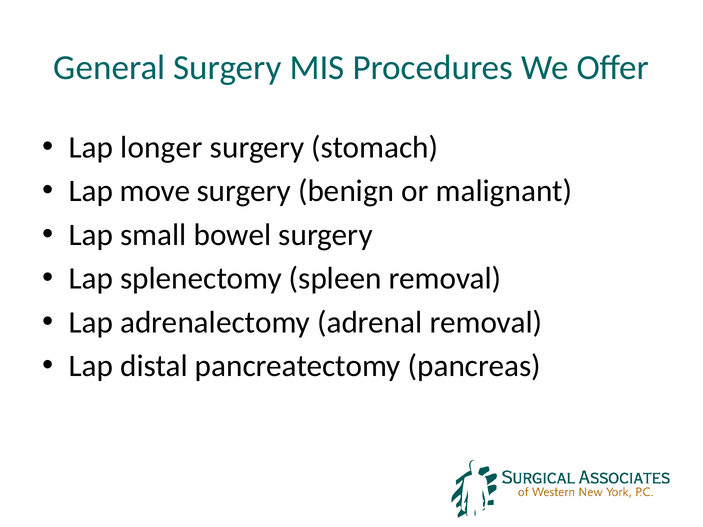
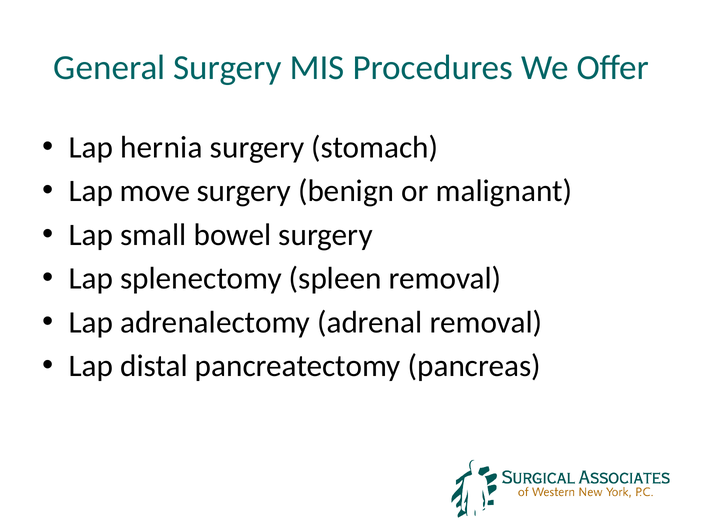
longer: longer -> hernia (161, 147)
